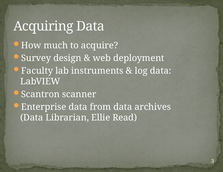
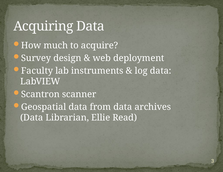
Enterprise: Enterprise -> Geospatial (44, 107)
